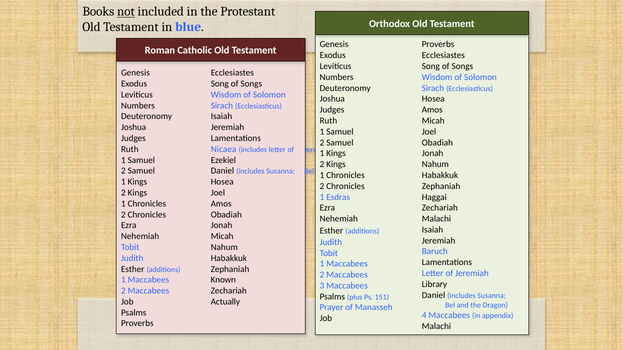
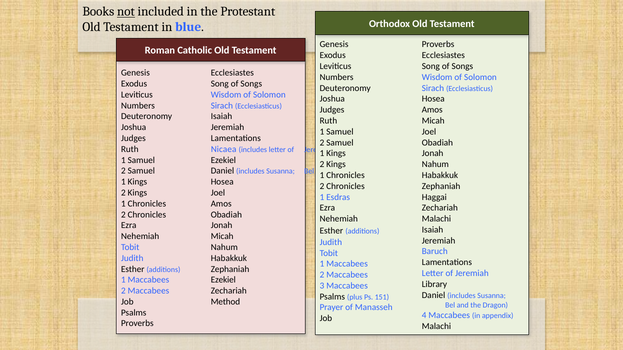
Known: Known -> Ezekiel (223, 280)
Actually: Actually -> Method (225, 302)
